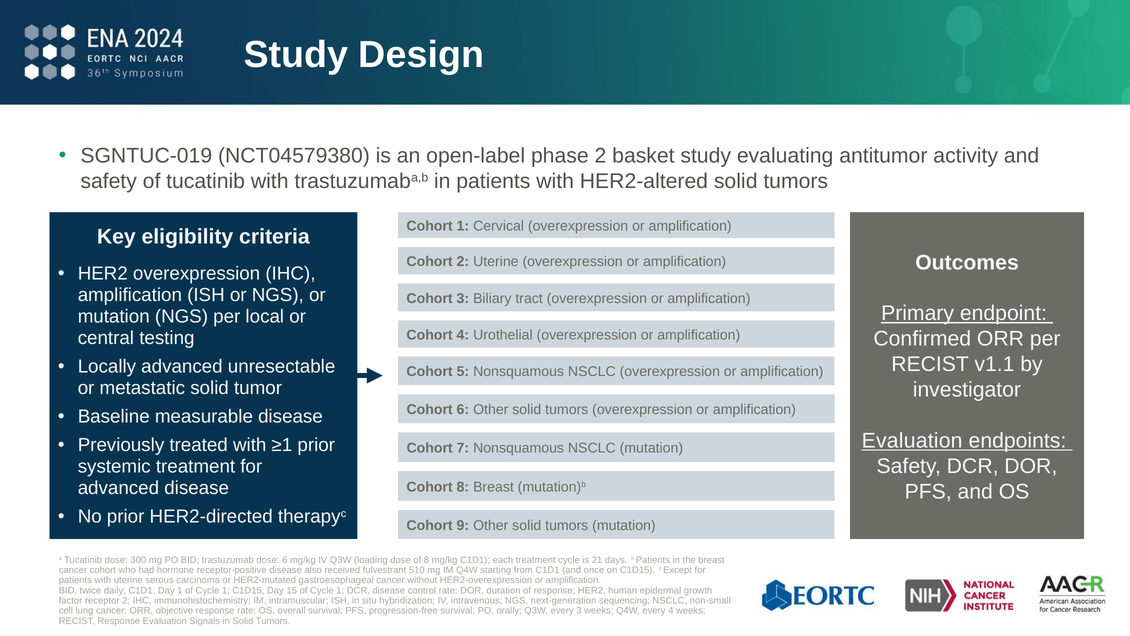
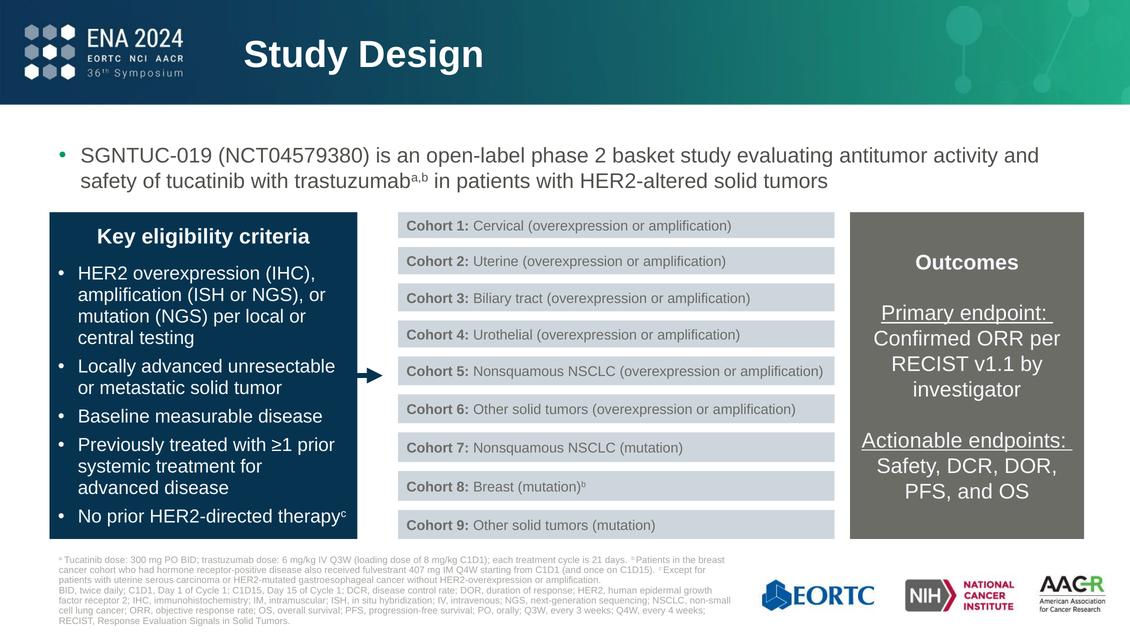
Evaluation: Evaluation -> Actionable (912, 440)
510: 510 -> 407 (417, 570)
